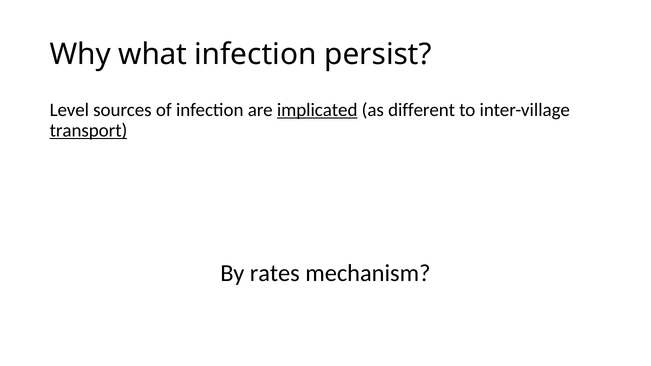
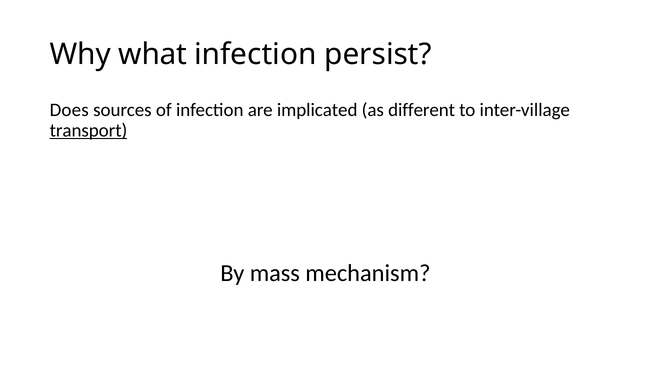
Level: Level -> Does (69, 110)
implicated underline: present -> none (317, 110)
rates: rates -> mass (275, 273)
